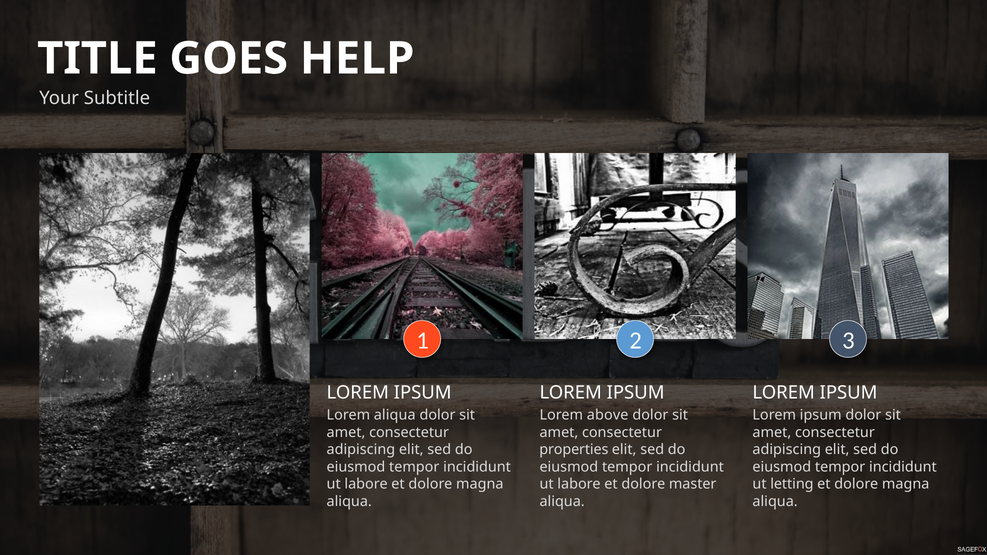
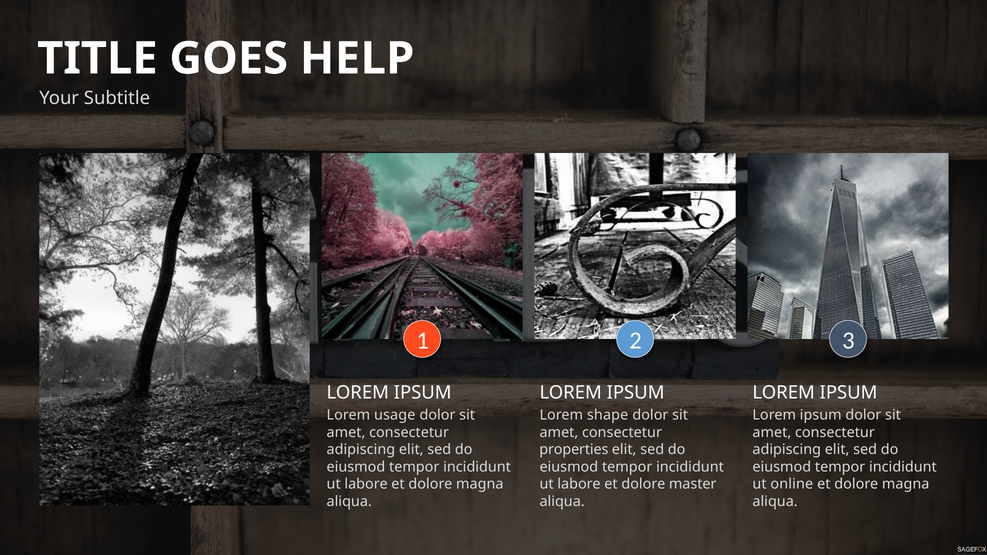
Lorem aliqua: aliqua -> usage (395, 415)
above: above -> shape (608, 415)
letting: letting -> online (792, 484)
